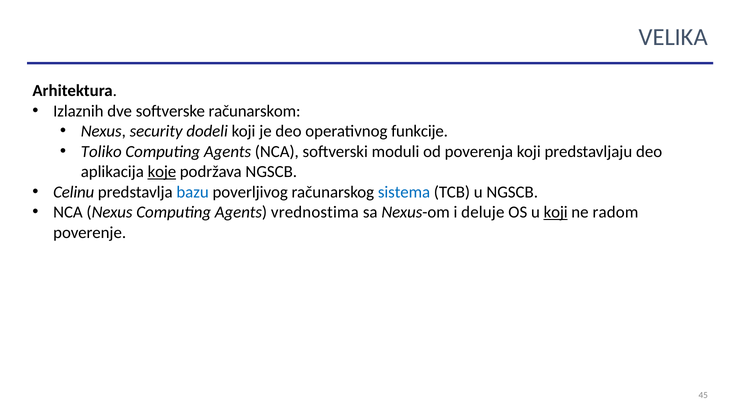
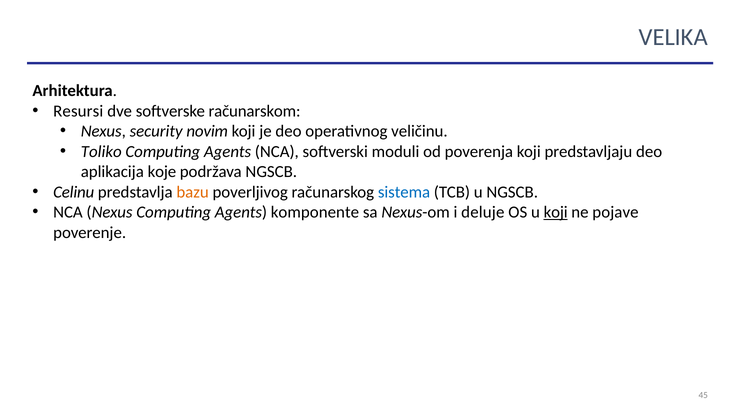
Izlaznih: Izlaznih -> Resursi (78, 111)
dodeli: dodeli -> novim (207, 131)
funkcije: funkcije -> veličinu (419, 131)
koje underline: present -> none (162, 172)
bazu colour: blue -> orange (193, 192)
vrednostima: vrednostima -> komponente (315, 212)
radom: radom -> pojave (615, 212)
